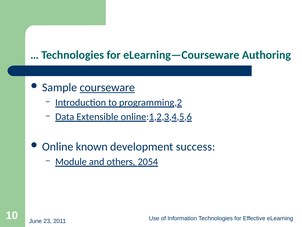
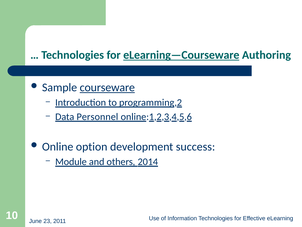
eLearning—Courseware underline: none -> present (181, 55)
Extensible: Extensible -> Personnel (97, 117)
known: known -> option (92, 146)
2054: 2054 -> 2014 (148, 161)
